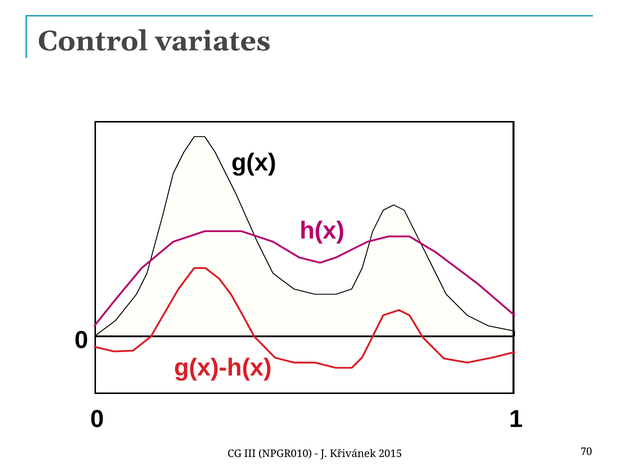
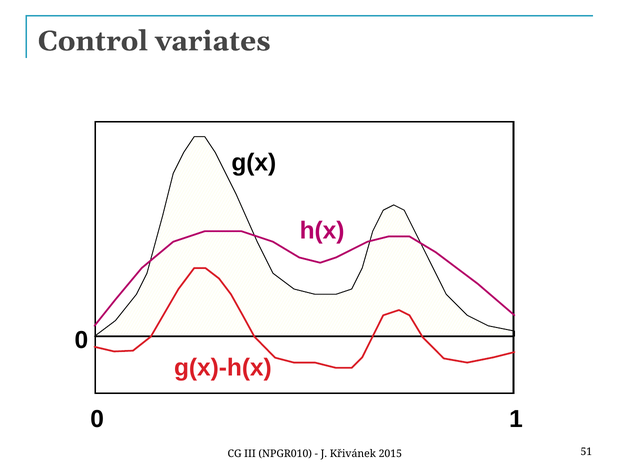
70: 70 -> 51 (586, 451)
